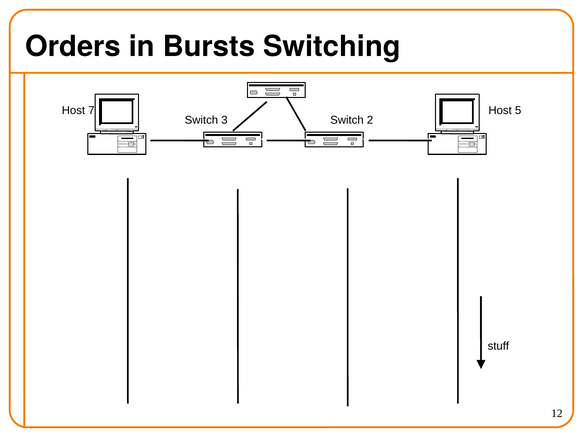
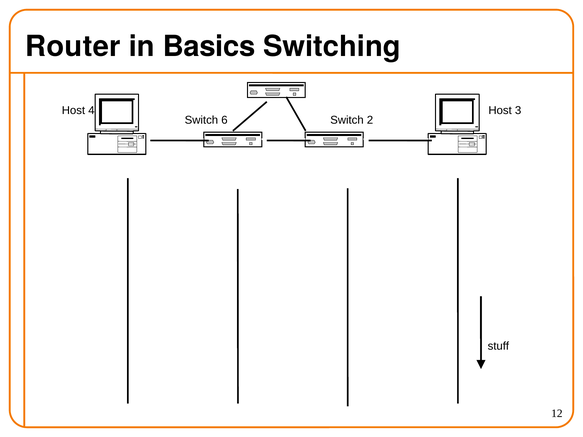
Orders: Orders -> Router (73, 47)
Bursts: Bursts -> Basics (209, 47)
7: 7 -> 4 (91, 111)
5: 5 -> 3 (518, 111)
3: 3 -> 6 (224, 120)
